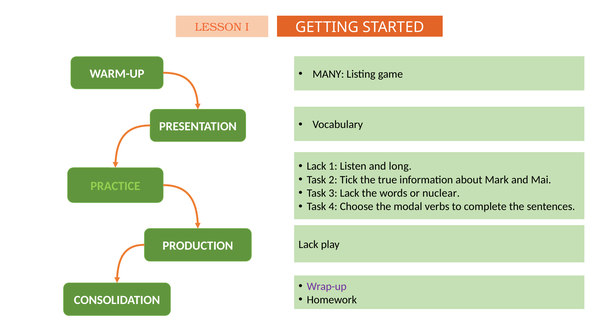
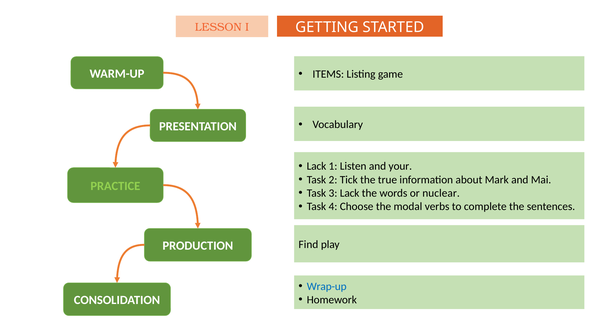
MANY: MANY -> ITEMS (328, 74)
long: long -> your (400, 166)
Lack: Lack -> Find (308, 244)
Wrap-up colour: purple -> blue (327, 286)
